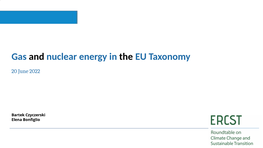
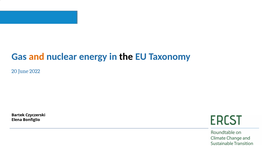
and colour: black -> orange (37, 57)
